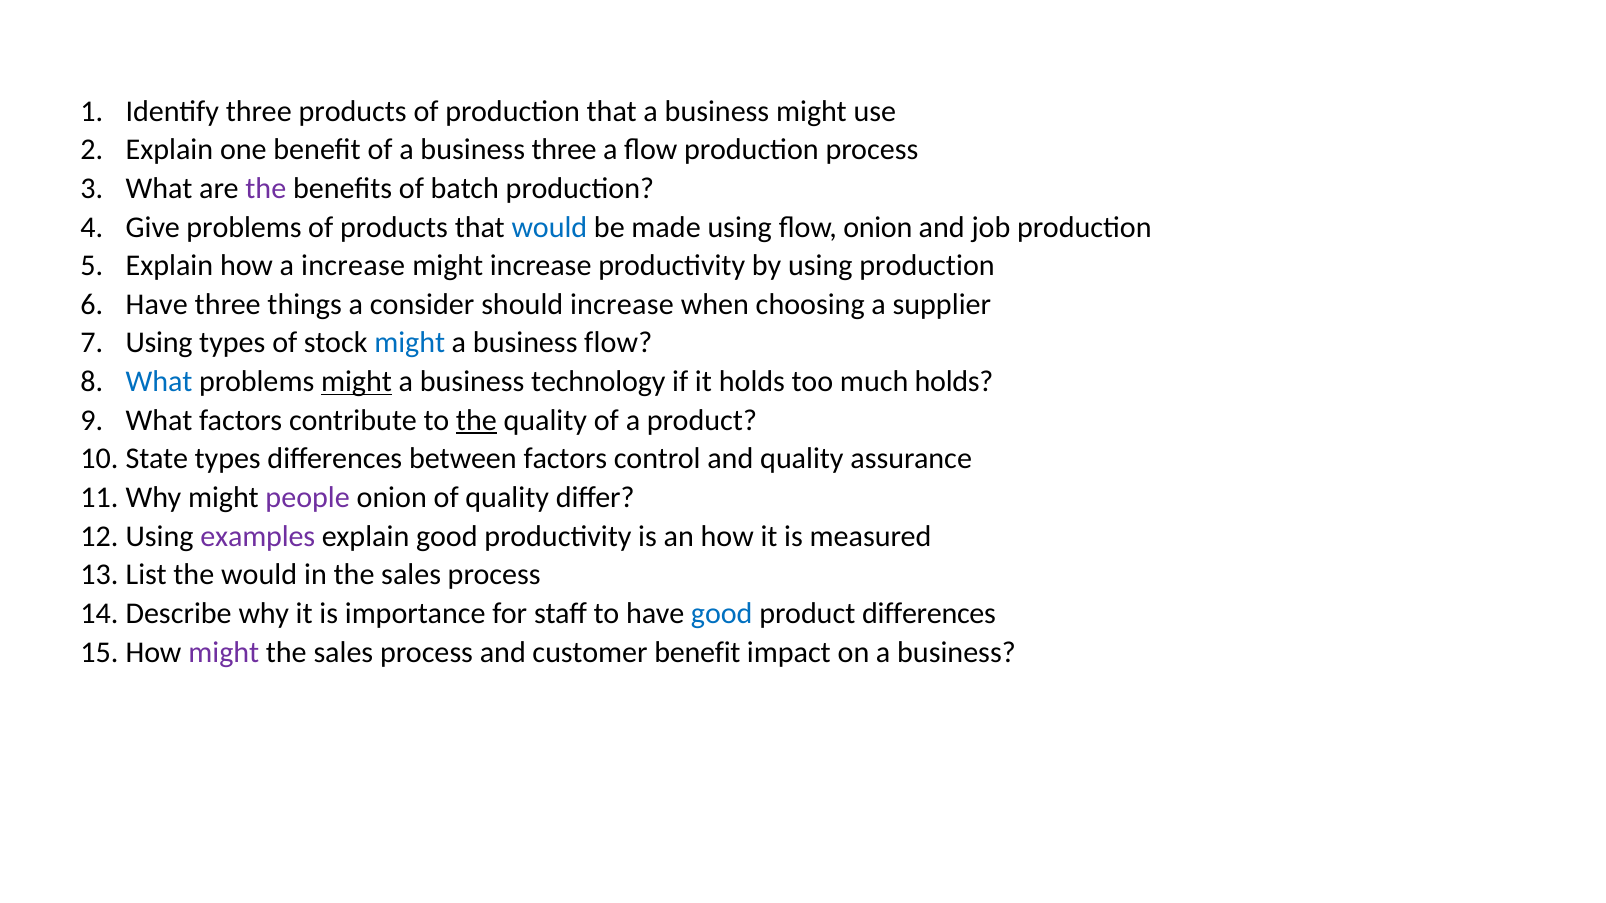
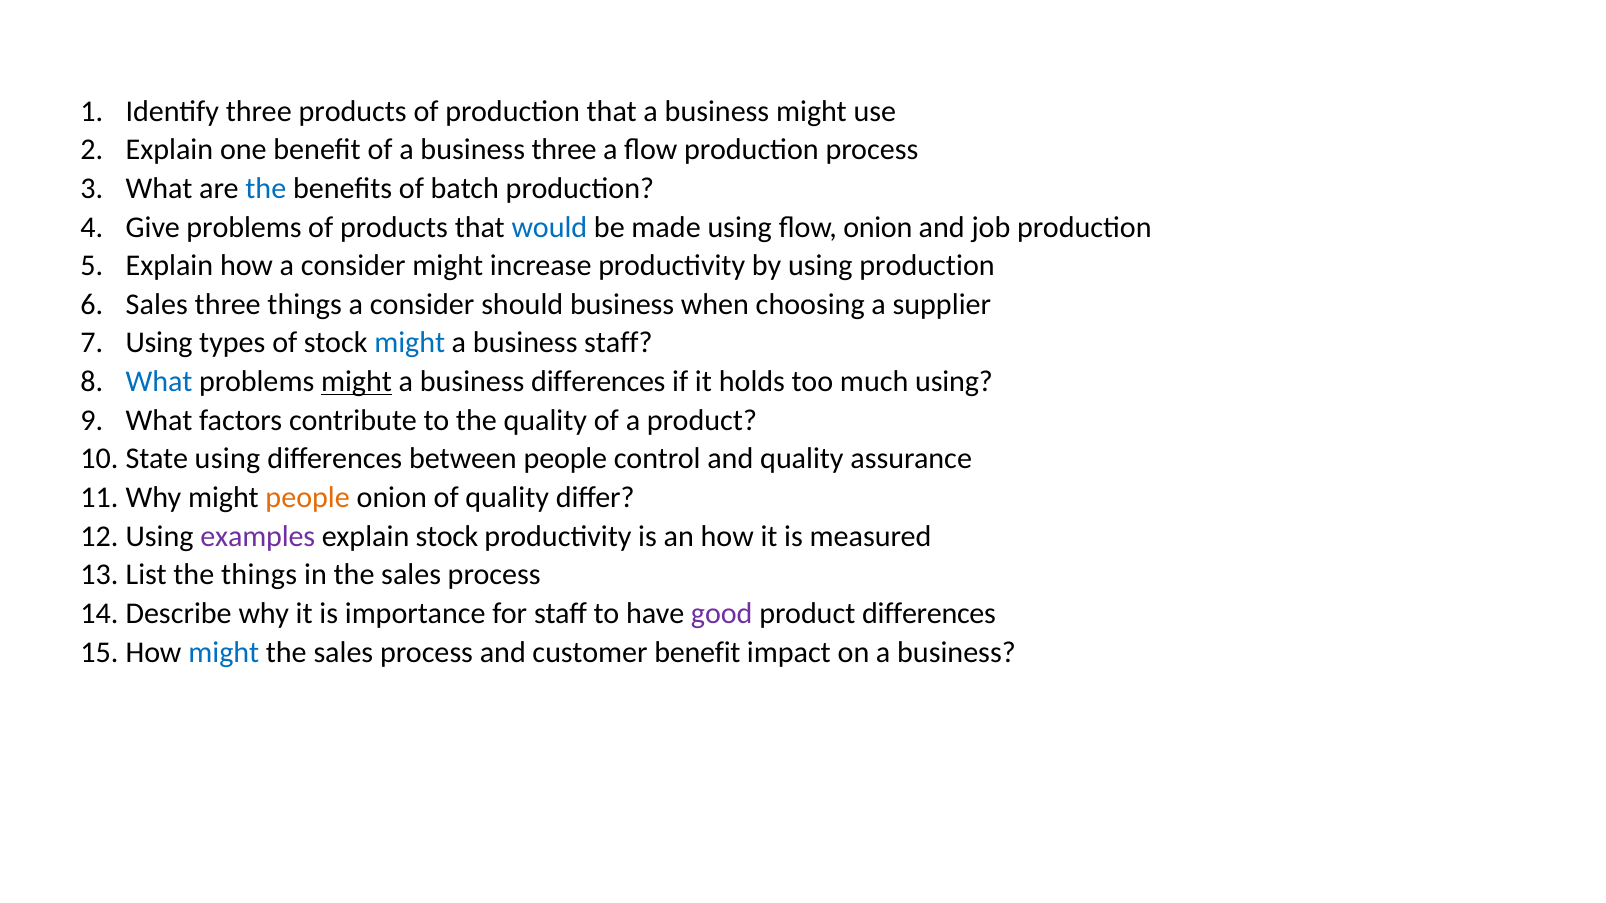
the colour: purple -> blue (266, 189)
how a increase: increase -> consider (353, 266)
Have: Have -> Sales (157, 305)
should increase: increase -> business (622, 305)
business flow: flow -> staff (618, 343)
business technology: technology -> differences (598, 382)
much holds: holds -> using (954, 382)
the underline: present -> none (476, 420)
types: types -> using (228, 459)
between factors: factors -> people (565, 459)
people colour: purple -> orange (308, 498)
explain good: good -> stock (447, 536)
the would: would -> things (259, 575)
good colour: blue -> purple (722, 614)
might colour: purple -> blue (224, 652)
